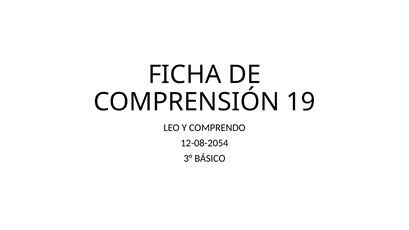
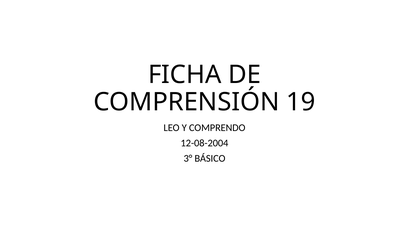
12-08-2054: 12-08-2054 -> 12-08-2004 (204, 143)
